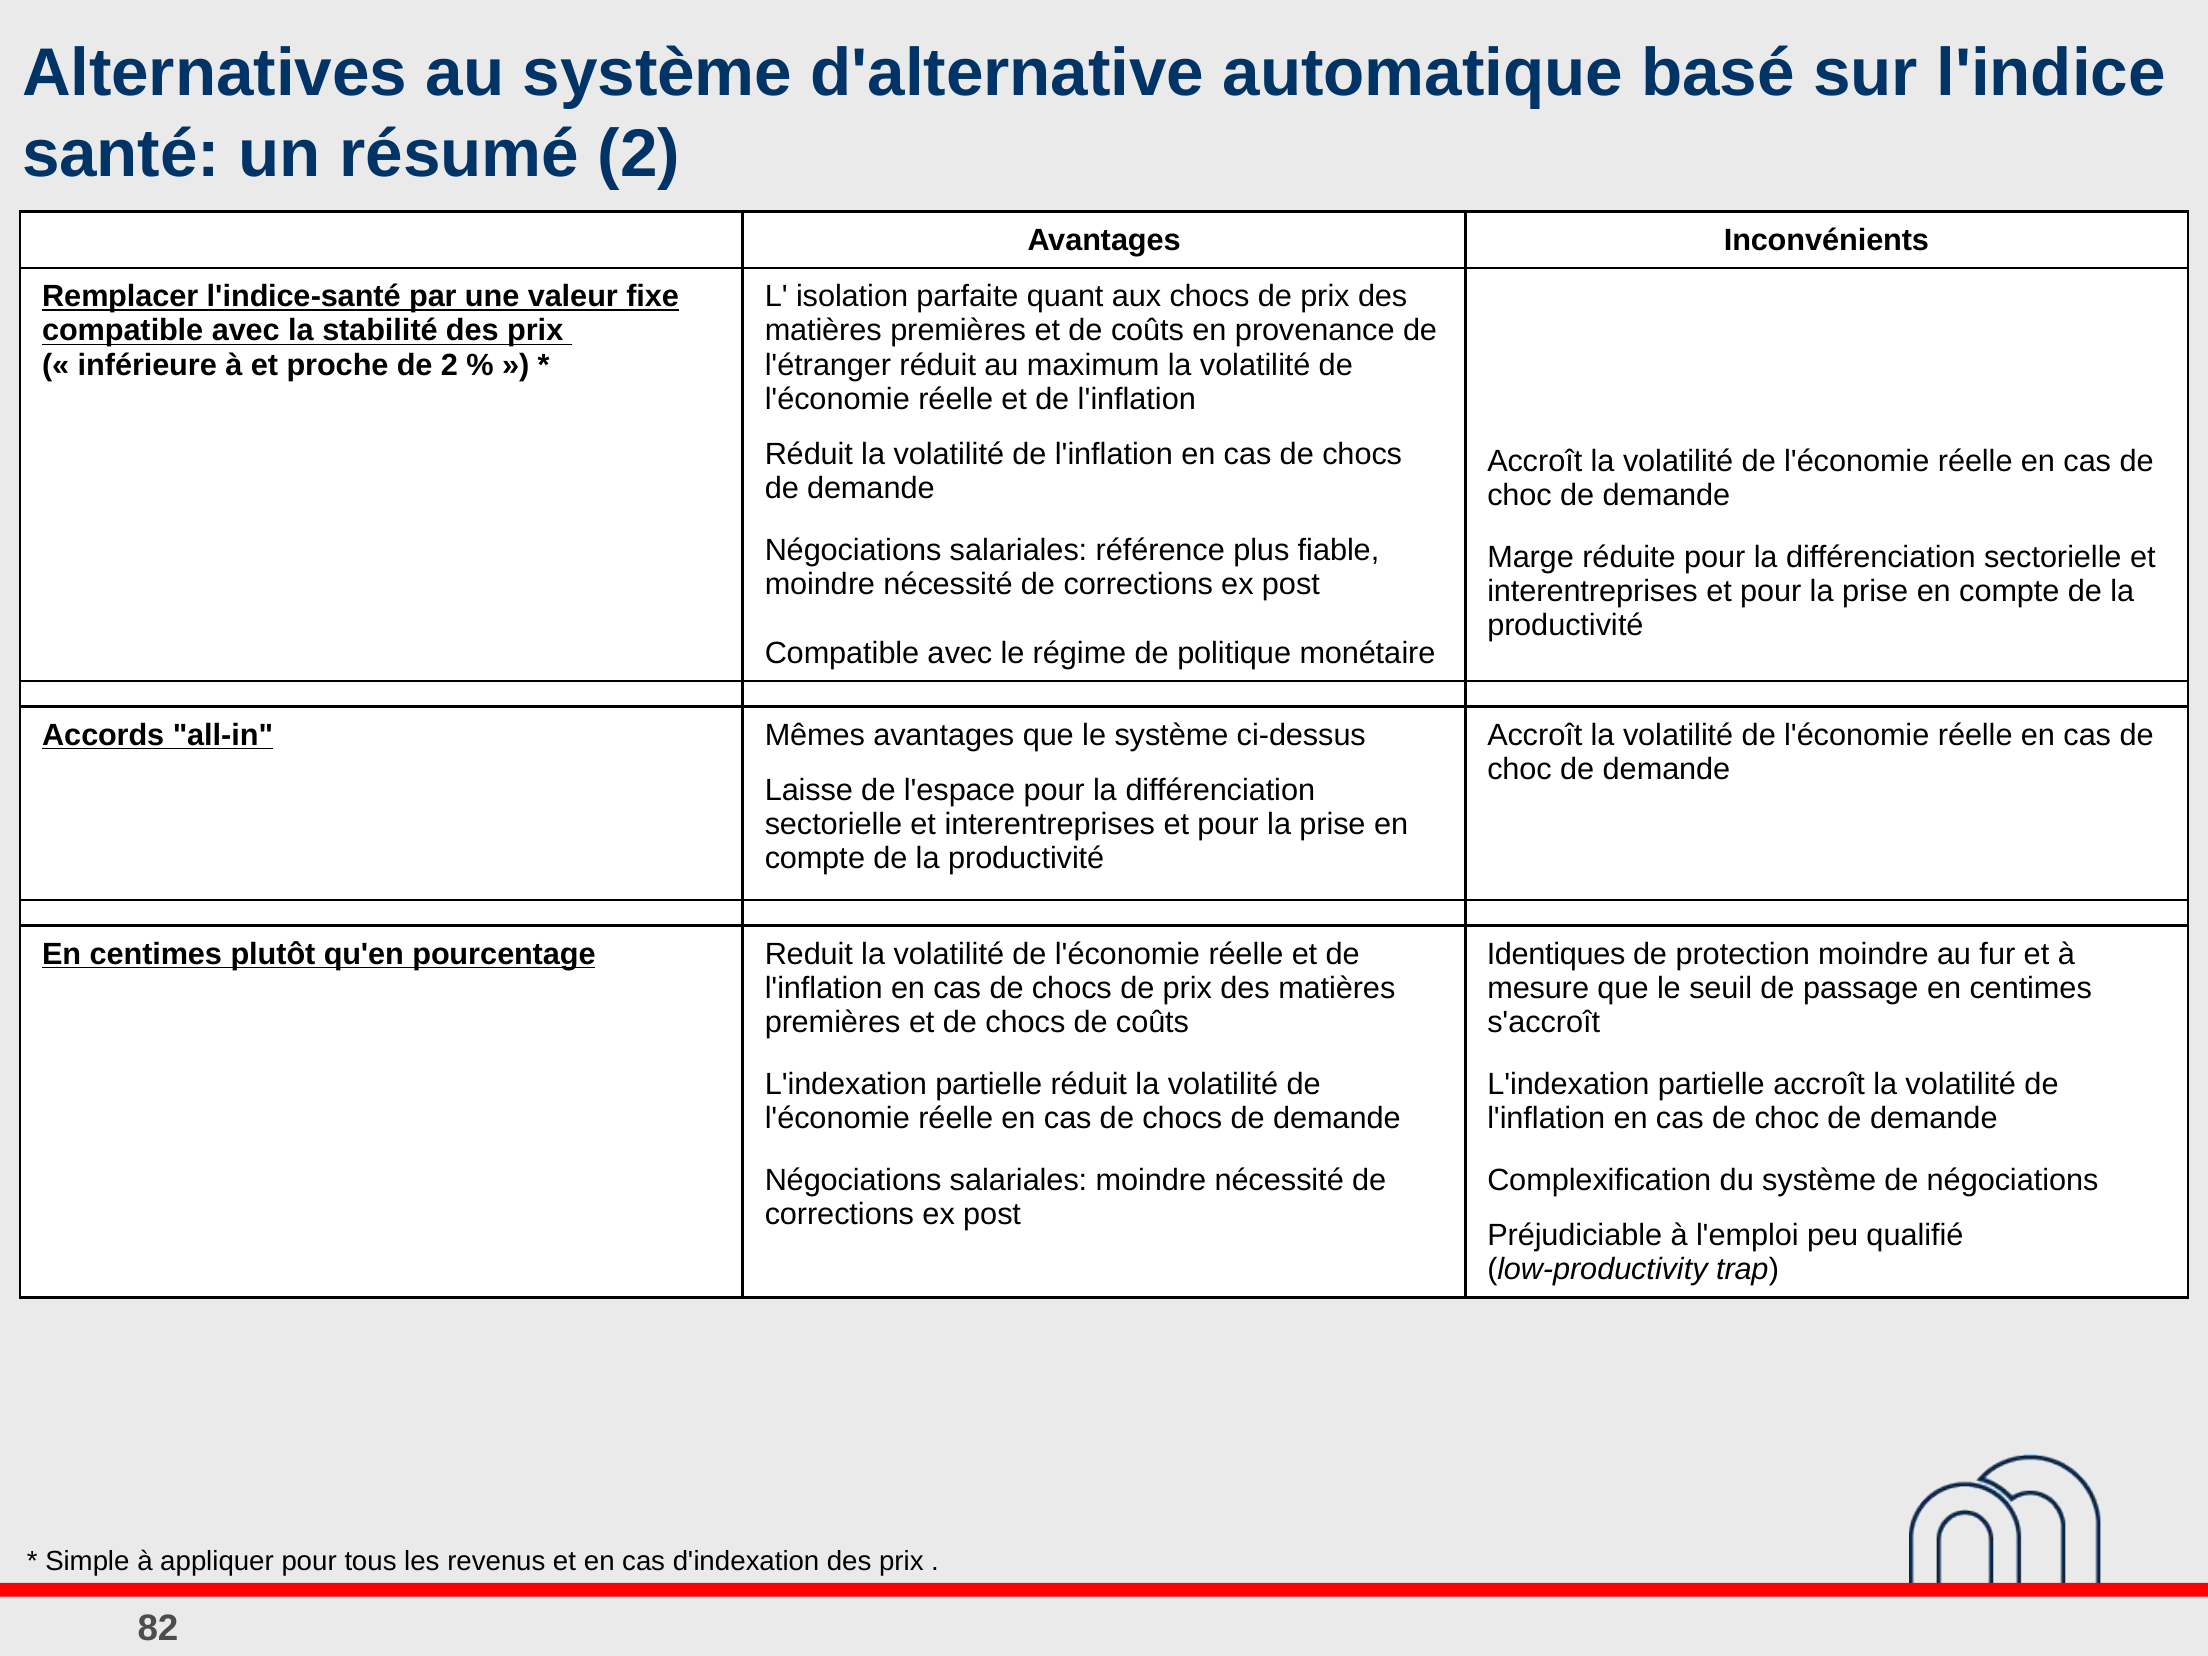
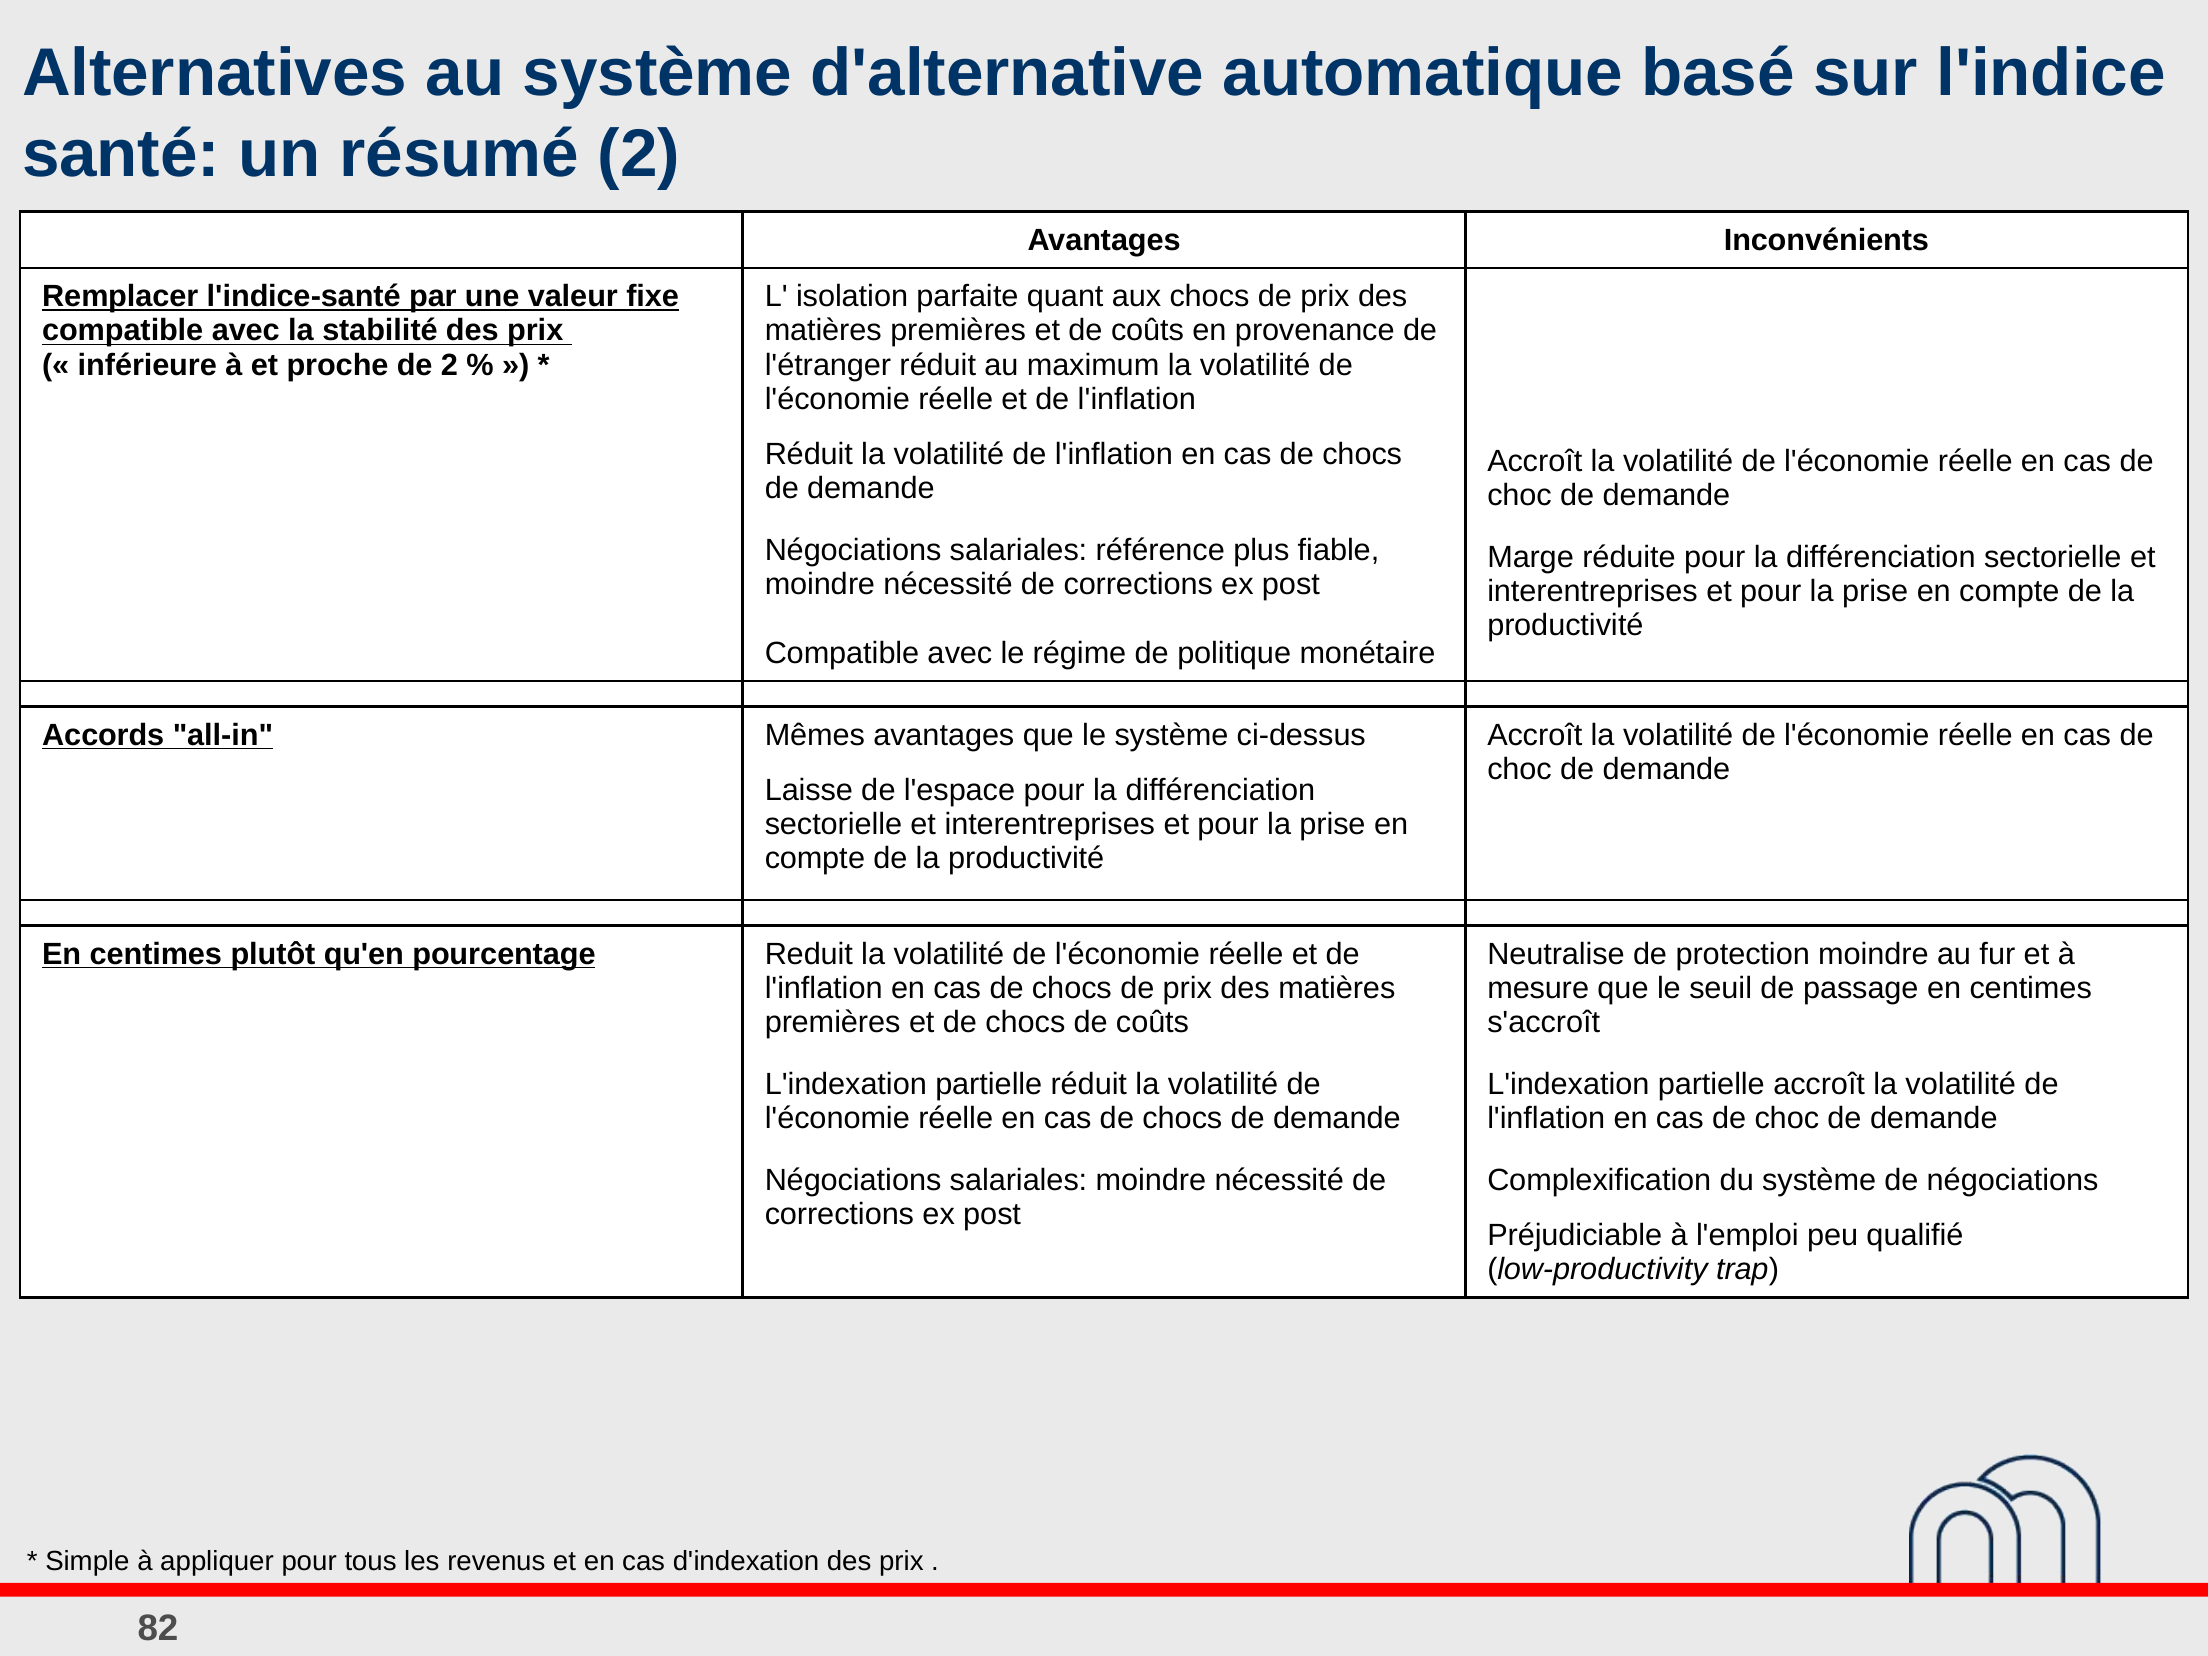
Identiques: Identiques -> Neutralise (1556, 954)
